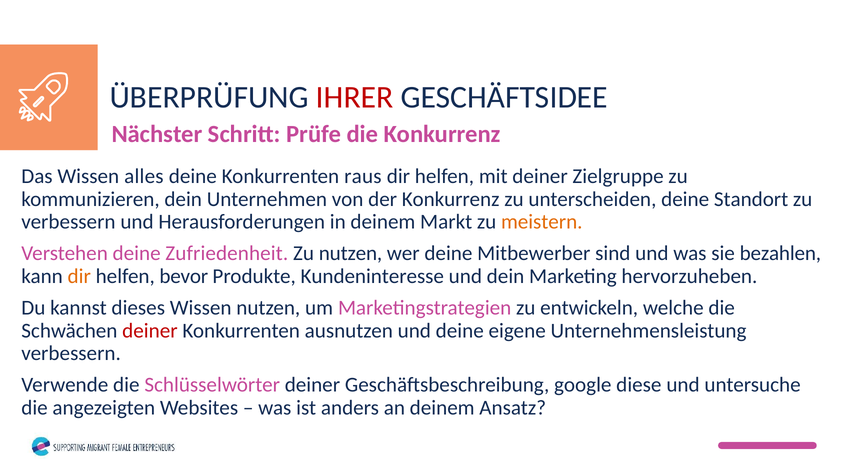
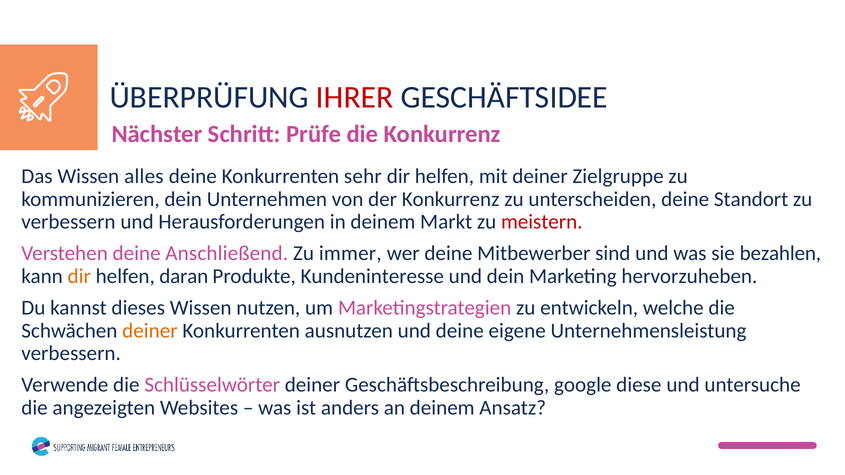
raus: raus -> sehr (363, 176)
meistern colour: orange -> red (542, 222)
Zufriedenheit: Zufriedenheit -> Anschließend (227, 254)
Zu nutzen: nutzen -> immer (350, 254)
bevor: bevor -> daran (184, 276)
deiner colour: red -> orange (150, 331)
